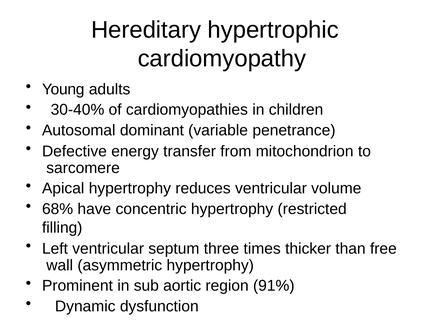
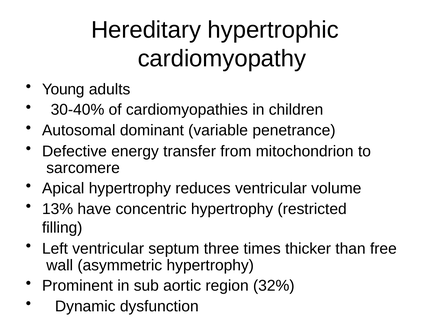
68%: 68% -> 13% (58, 209)
91%: 91% -> 32% (274, 285)
